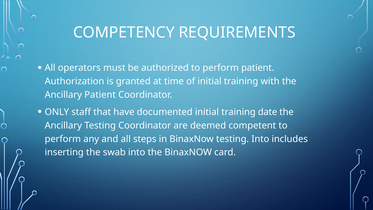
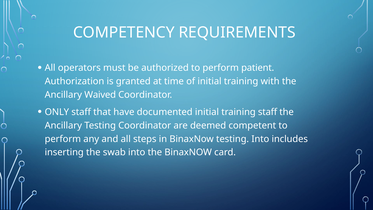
Ancillary Patient: Patient -> Waived (100, 95)
training date: date -> staff (268, 112)
